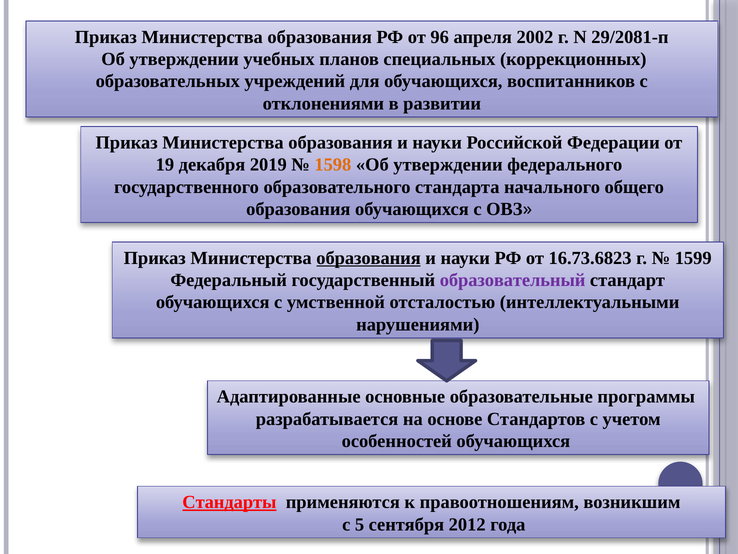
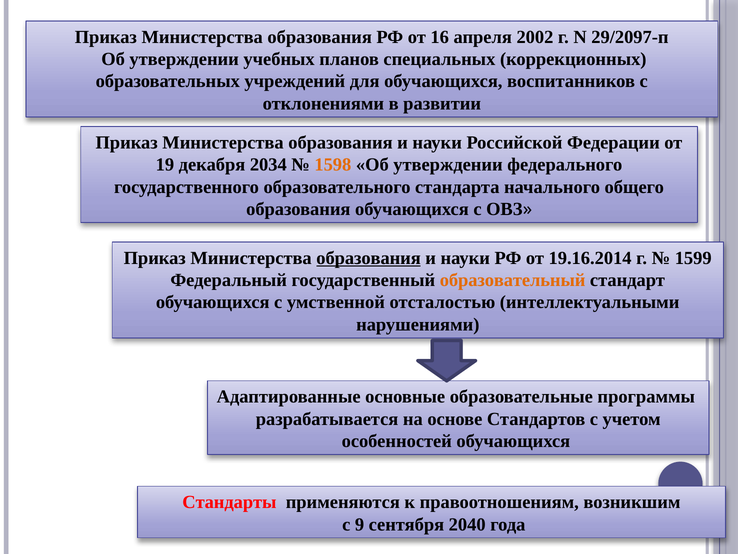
96: 96 -> 16 (440, 37)
29/2081-п: 29/2081-п -> 29/2097-п (630, 37)
2019: 2019 -> 2034 (268, 165)
16.73.6823: 16.73.6823 -> 19.16.2014 (590, 258)
образовательный colour: purple -> orange (513, 280)
Стандарты underline: present -> none (229, 502)
5: 5 -> 9 (360, 524)
2012: 2012 -> 2040 (467, 524)
